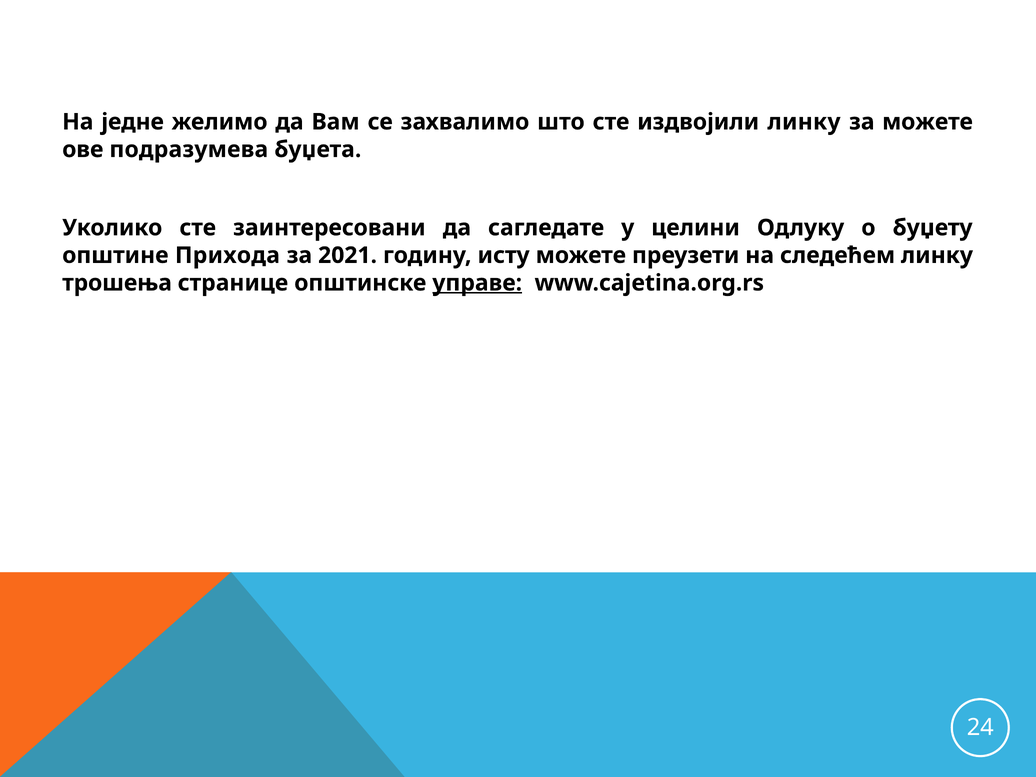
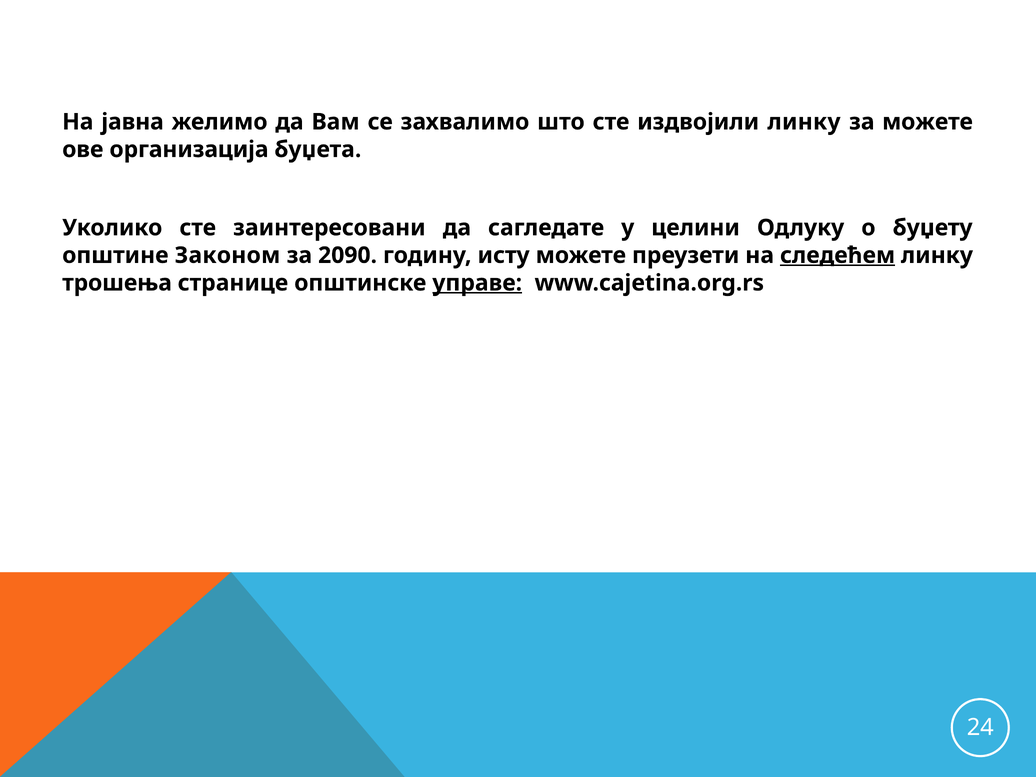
једне: једне -> јавна (133, 122)
подразумева: подразумева -> организација (189, 149)
Прихода: Прихода -> Законом (227, 255)
2021: 2021 -> 2090 (348, 255)
следећем underline: none -> present (838, 255)
